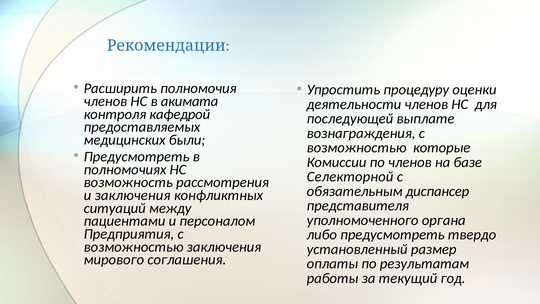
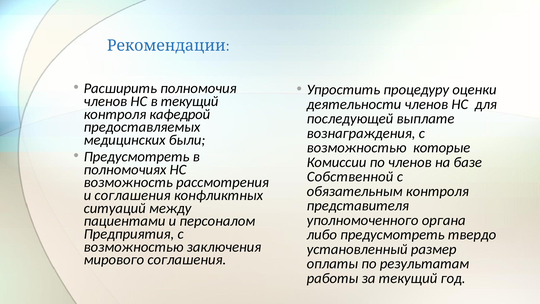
в акимата: акимата -> текущий (190, 101)
Селекторной: Селекторной -> Собственной (350, 177)
обязательным диспансер: диспансер -> контроля (437, 191)
и заключения: заключения -> соглашения (133, 195)
